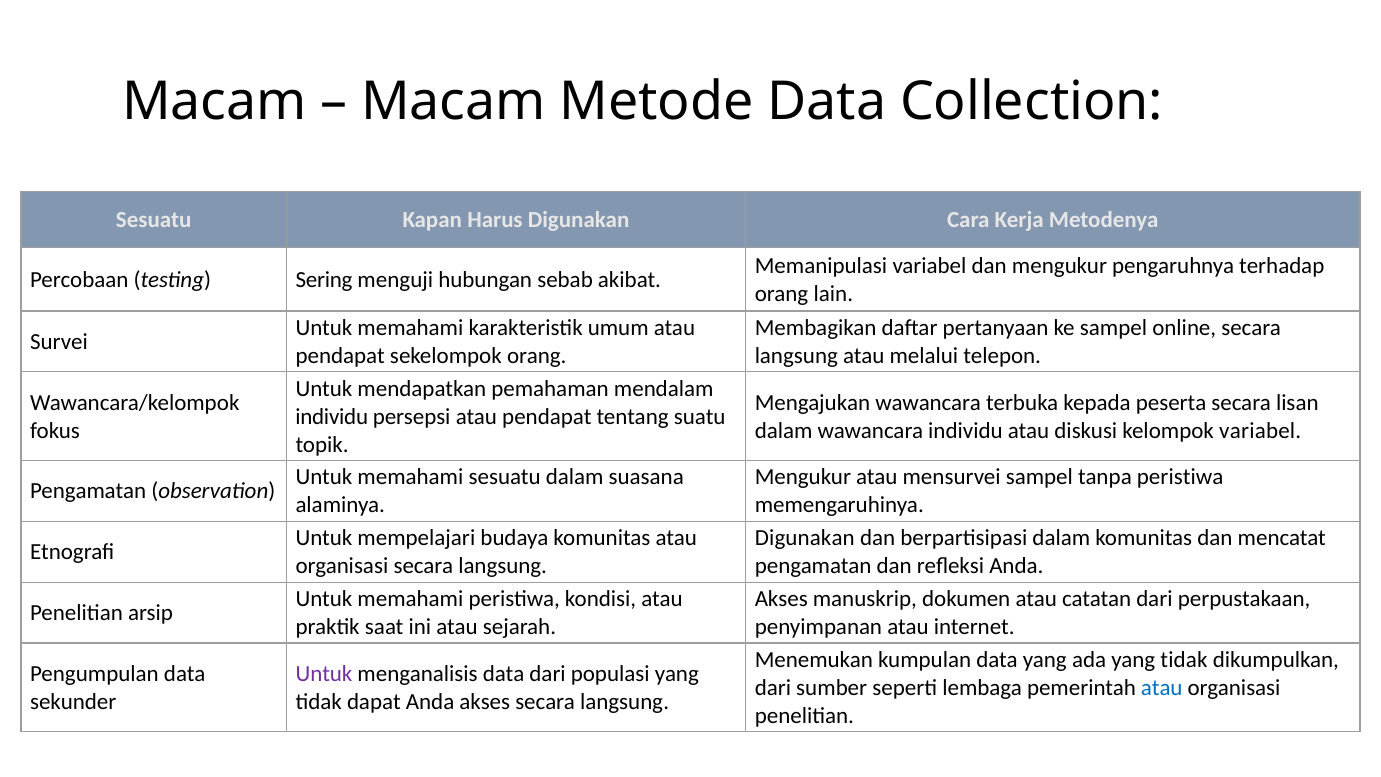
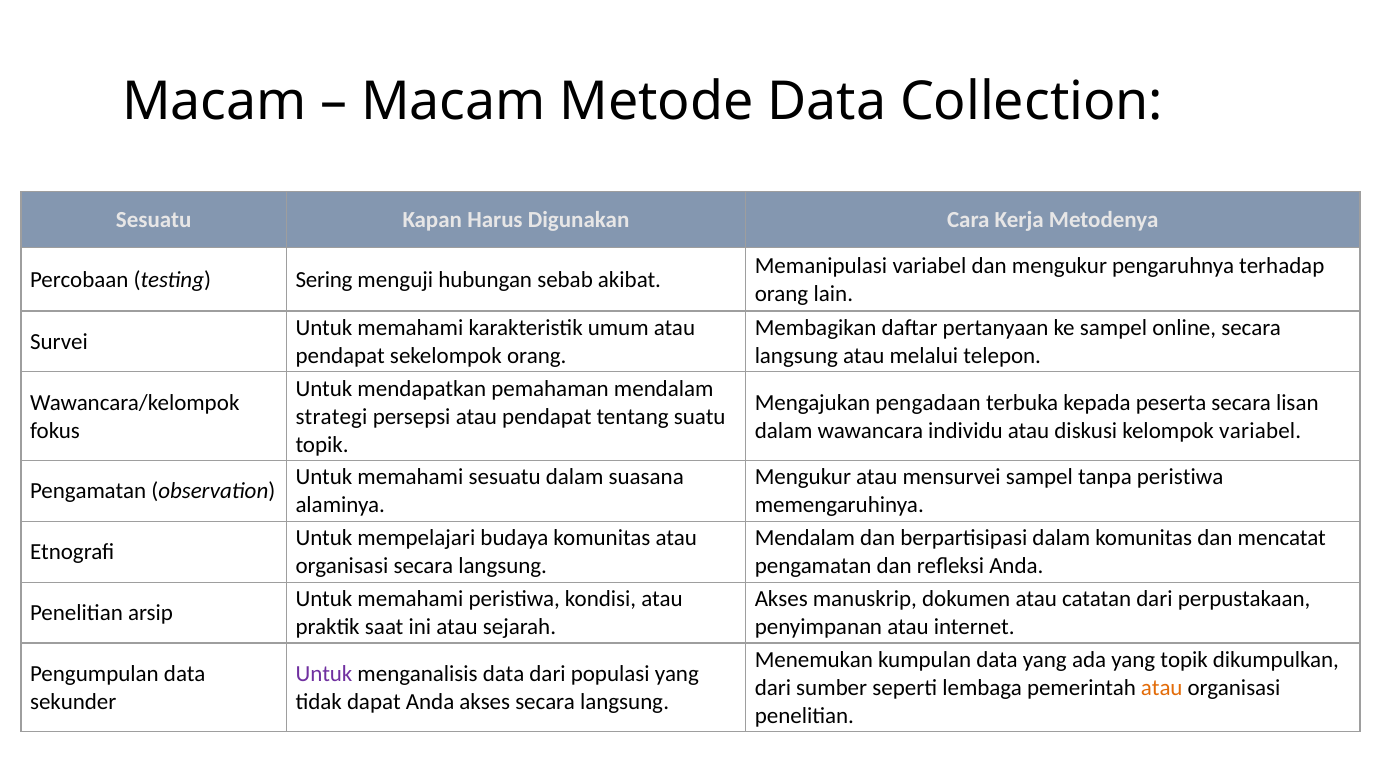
Mengajukan wawancara: wawancara -> pengadaan (928, 402)
individu: individu -> strategi (332, 416)
Digunakan: Digunakan -> Mendalam (805, 538)
ada yang tidak: tidak -> topik (1184, 659)
atau colour: blue -> orange (1162, 687)
